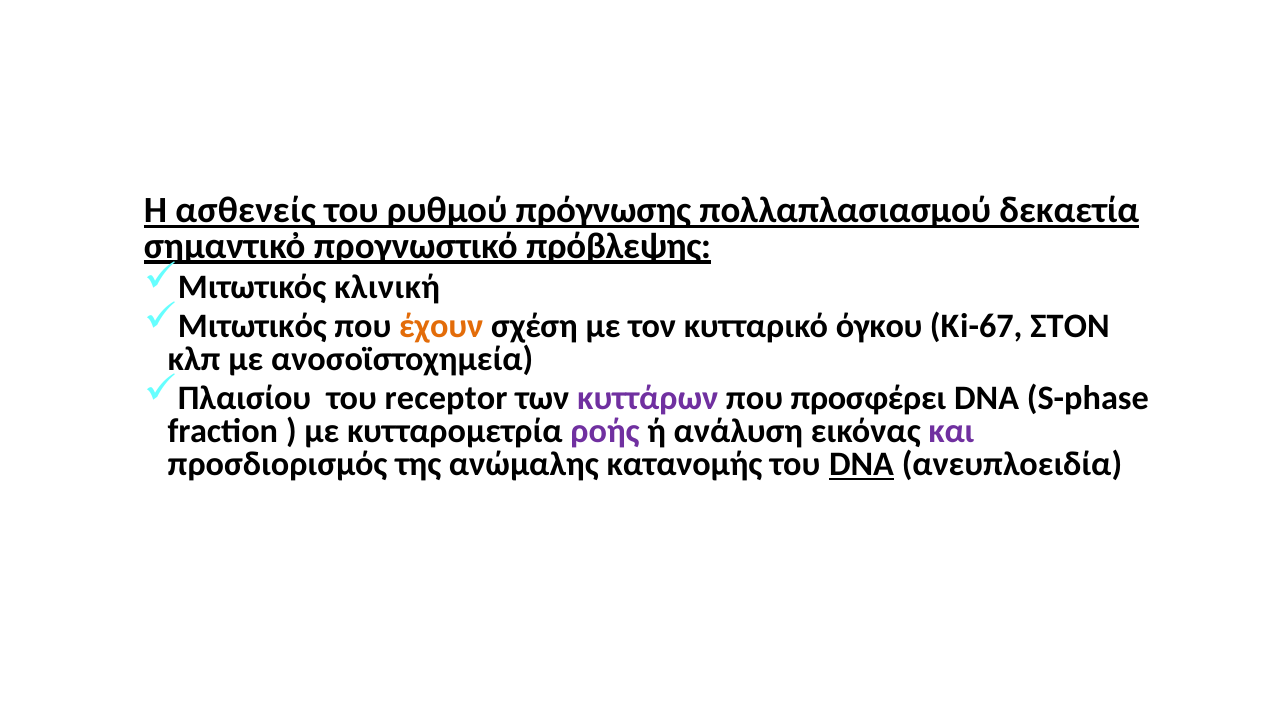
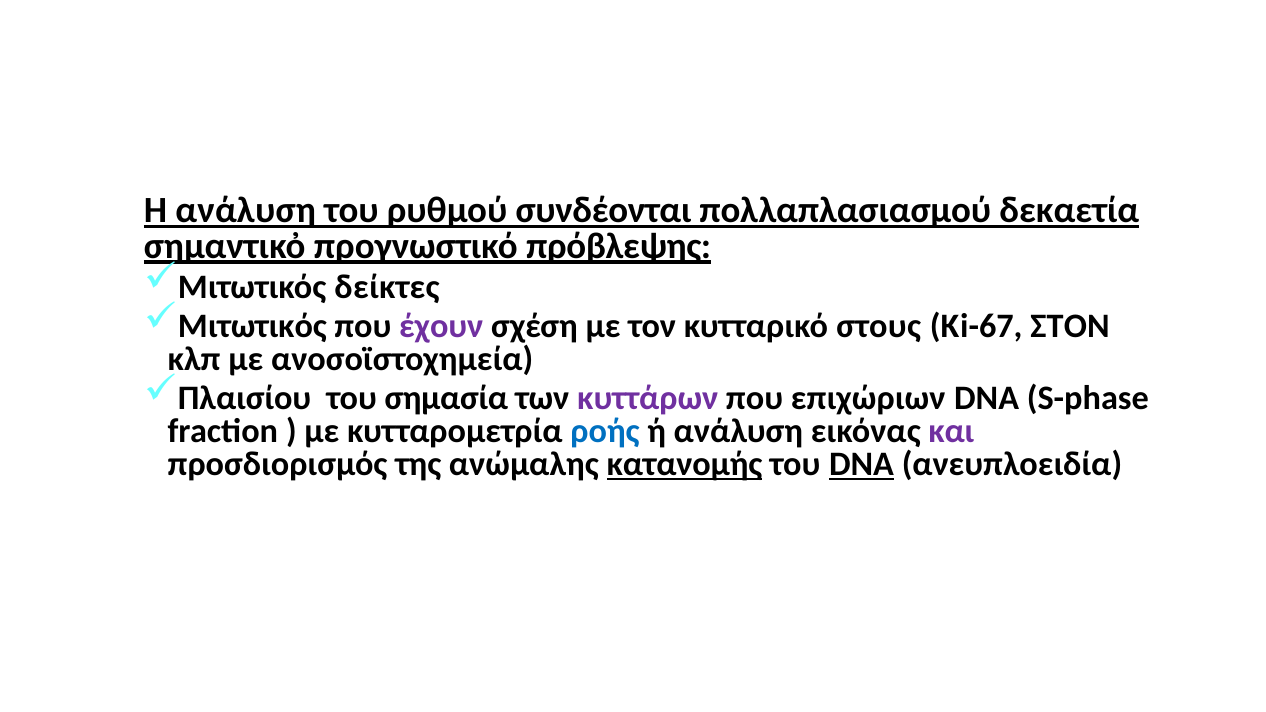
Η ασθενείς: ασθενείς -> ανάλυση (246, 210)
πρόγνωσης: πρόγνωσης -> συνδέονται (603, 210)
κλινική: κλινική -> δείκτες (387, 287)
έχουν colour: orange -> purple (441, 326)
όγκου: όγκου -> στους (879, 326)
receptor: receptor -> σημασία (446, 399)
προσφέρει: προσφέρει -> επιχώριων (868, 399)
ροής colour: purple -> blue (605, 432)
κατανομής underline: none -> present (684, 464)
